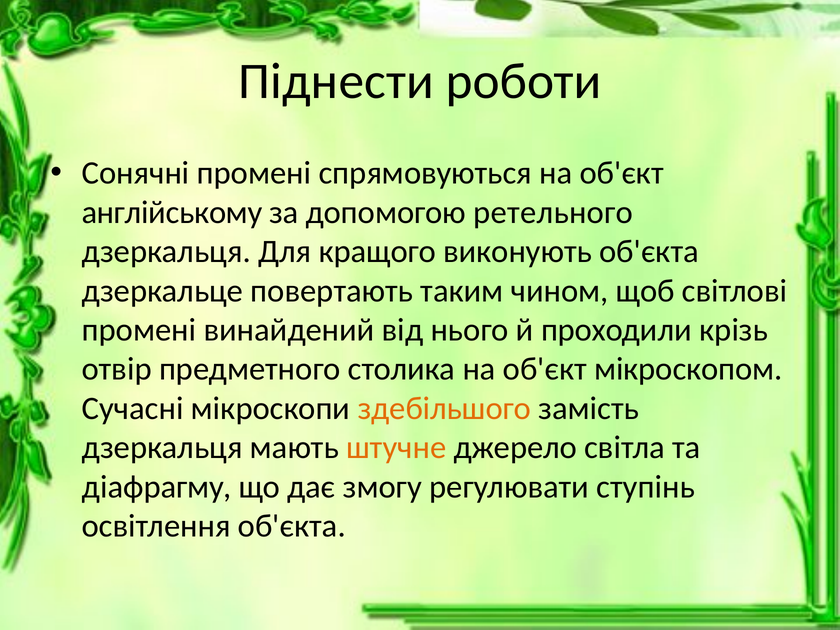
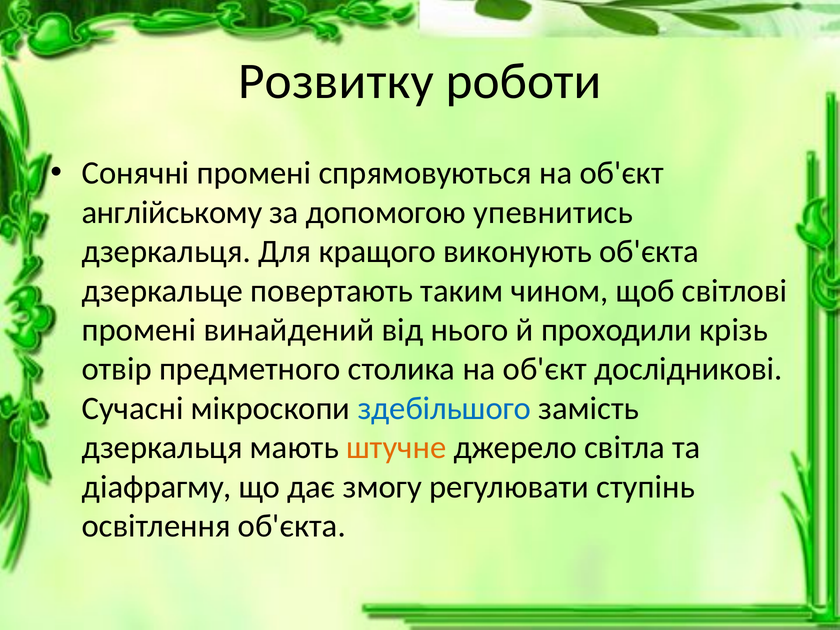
Піднести: Піднести -> Розвитку (336, 81)
ретельного: ретельного -> упевнитись (553, 212)
мікроскопом: мікроскопом -> дослідникові (688, 369)
здебільшого colour: orange -> blue (444, 408)
